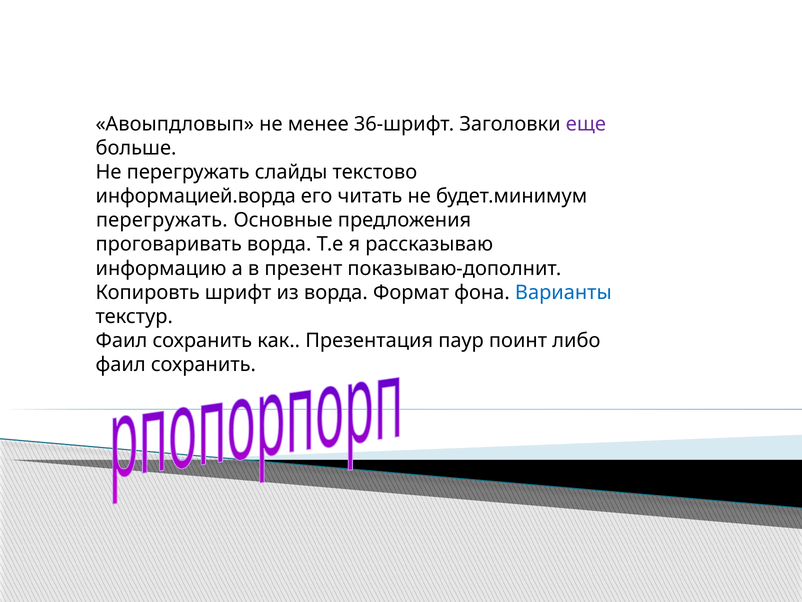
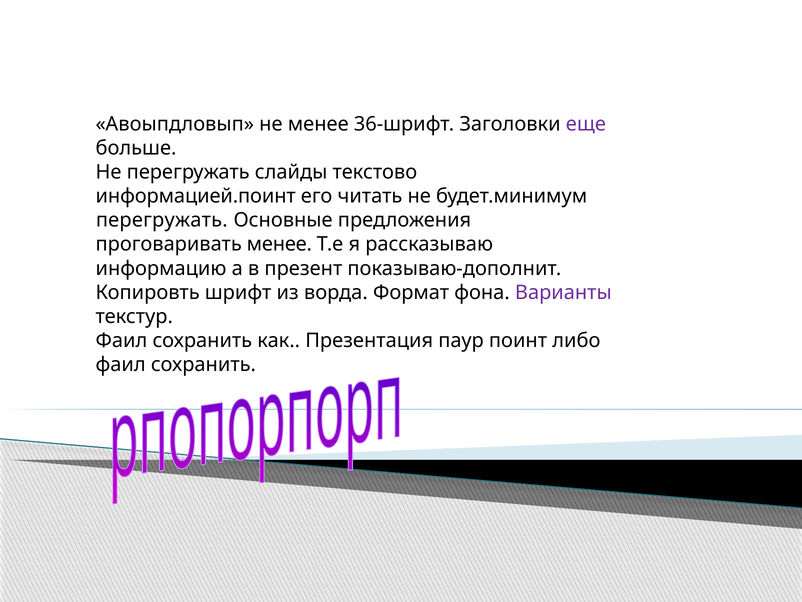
информацией.ворда: информацией.ворда -> информацией.поинт (196, 196)
проговаривать ворда: ворда -> менее (279, 244)
Варианты colour: blue -> purple (563, 292)
